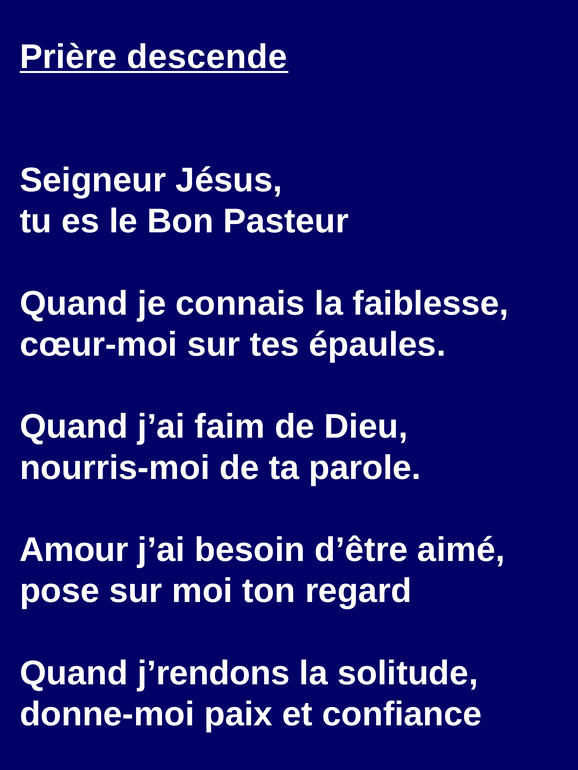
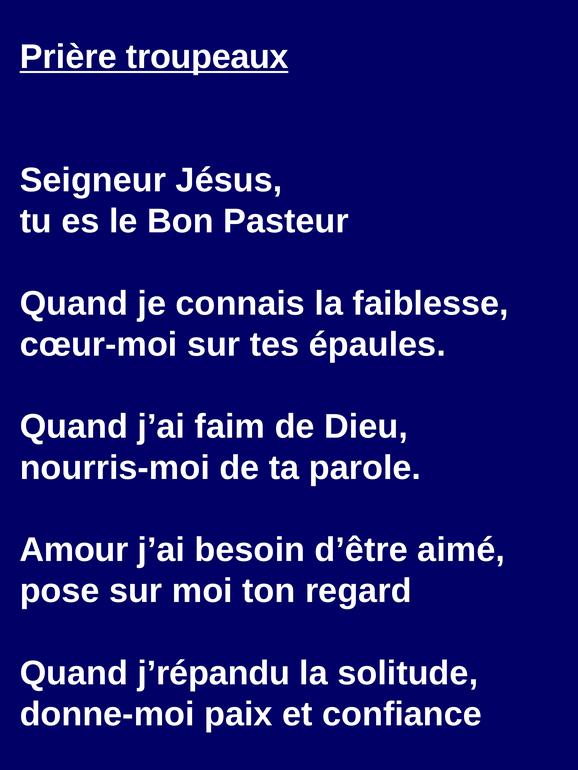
descende: descende -> troupeaux (207, 57)
j’rendons: j’rendons -> j’répandu (214, 674)
